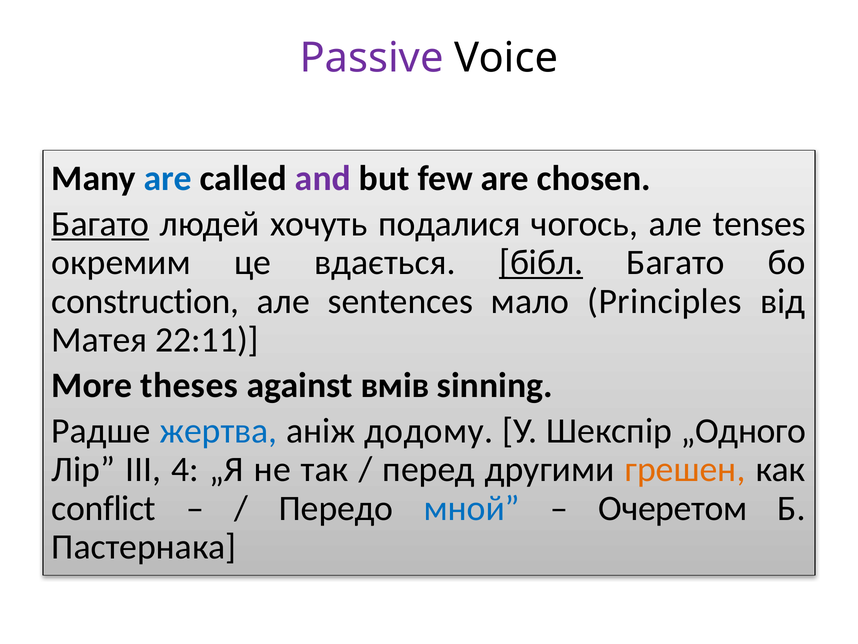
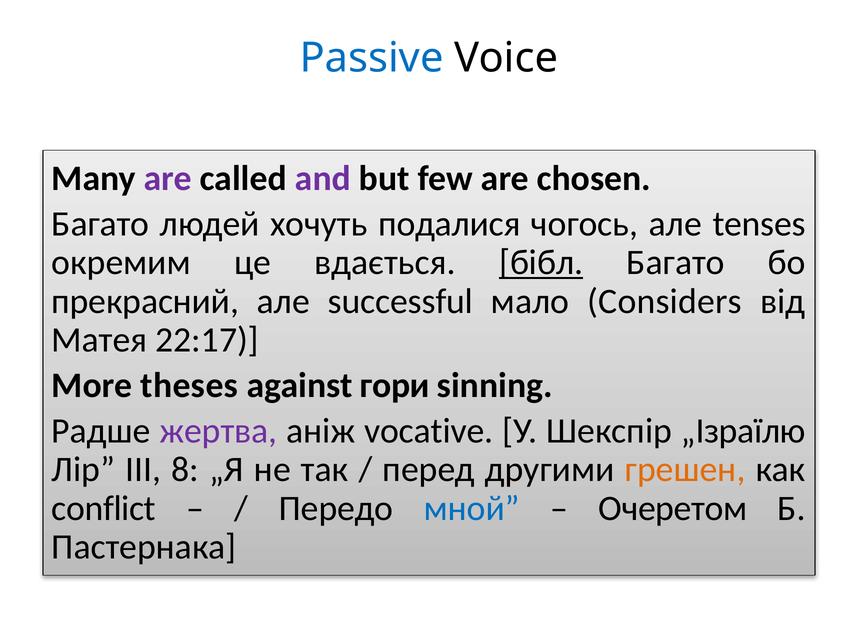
Passive colour: purple -> blue (372, 58)
are colour: blue -> purple (168, 178)
Багато underline: present -> none (100, 224)
construction: construction -> прекрасний (145, 301)
sentences: sentences -> successful (400, 301)
Principles: Principles -> Considers (665, 301)
22:11: 22:11 -> 22:17 (207, 340)
вмів: вмів -> гори (395, 385)
жертва colour: blue -> purple (218, 431)
додому: додому -> vocative (429, 431)
„Одного: „Одного -> „Ізраїлю (743, 431)
4: 4 -> 8 (185, 469)
